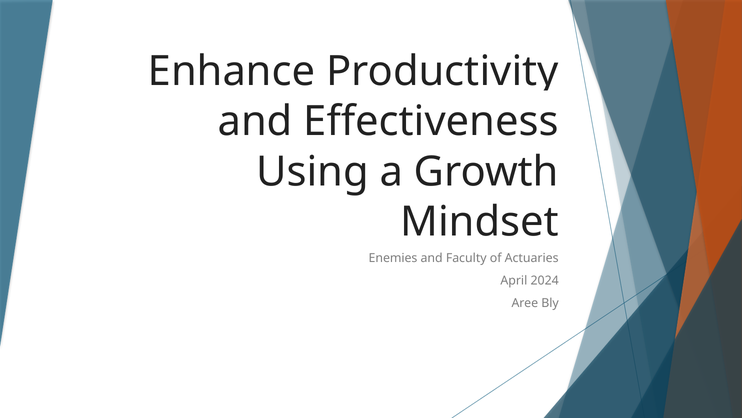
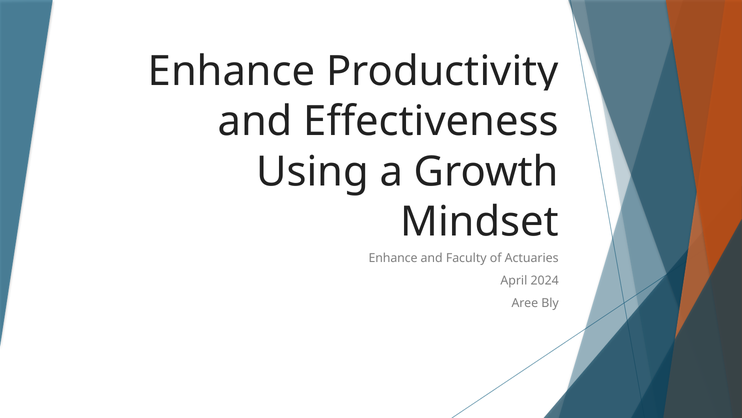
Enemies: Enemies -> Enhance (393, 258)
